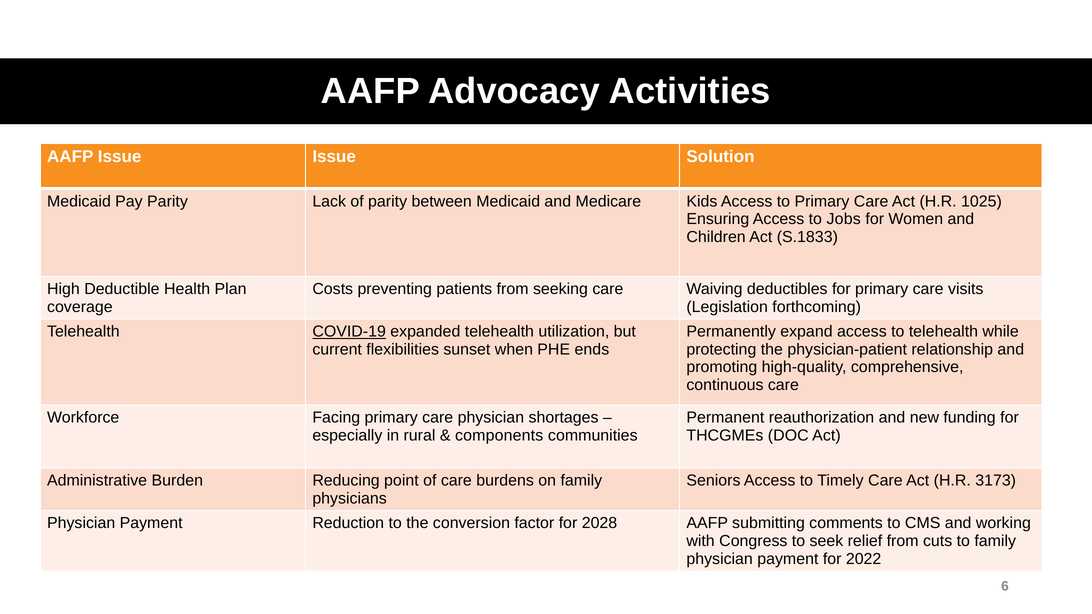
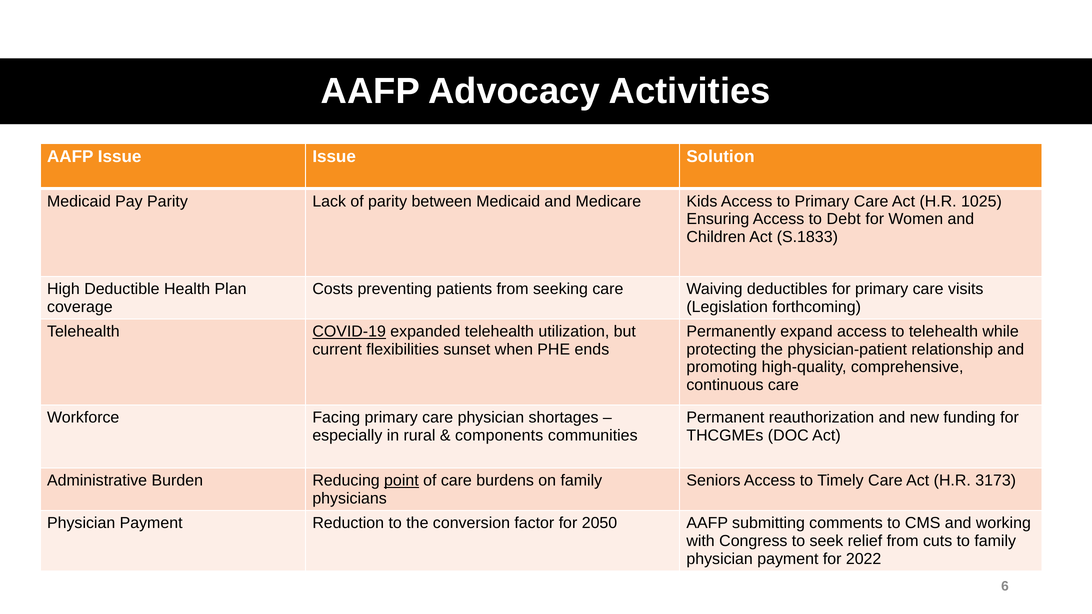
Jobs: Jobs -> Debt (844, 219)
point underline: none -> present (401, 481)
2028: 2028 -> 2050 (599, 523)
